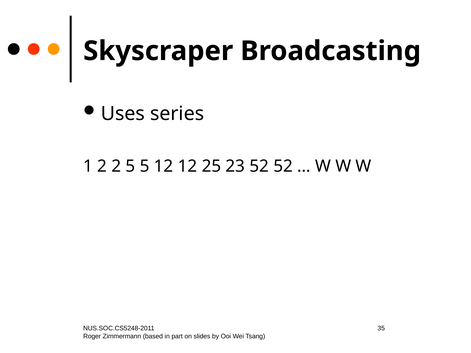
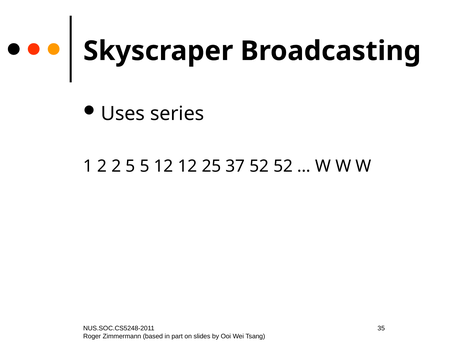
23: 23 -> 37 (235, 166)
